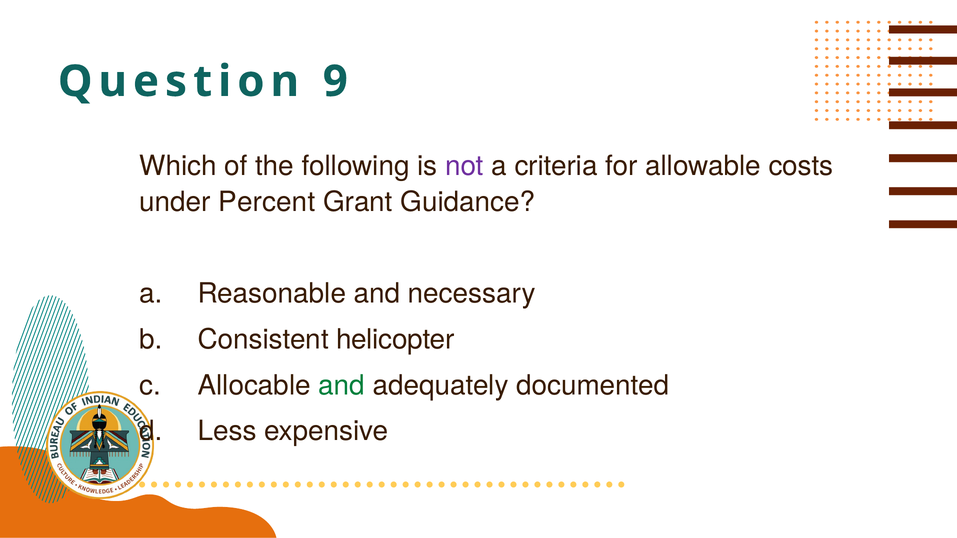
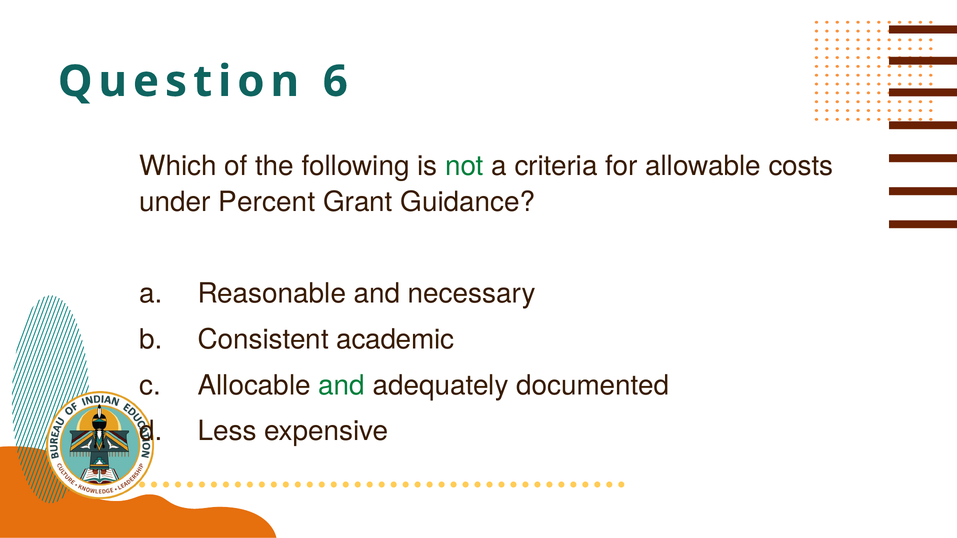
9: 9 -> 6 (335, 82)
not colour: purple -> green (464, 166)
helicopter: helicopter -> academic (395, 340)
